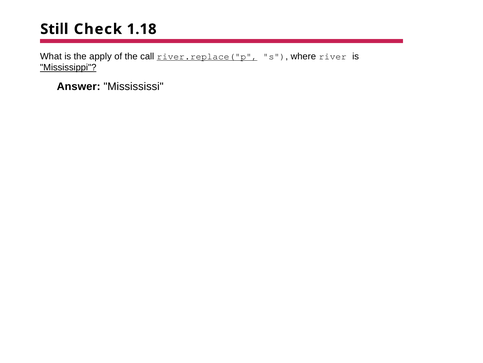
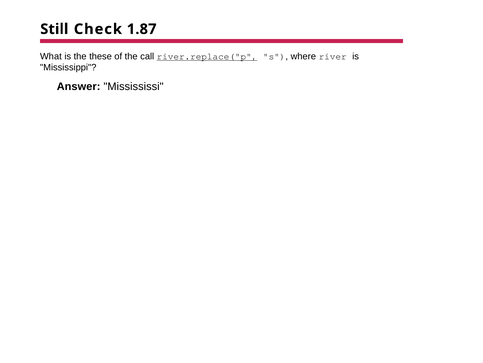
1.18: 1.18 -> 1.87 (142, 29)
apply: apply -> these (101, 56)
Mississippi underline: present -> none (68, 67)
